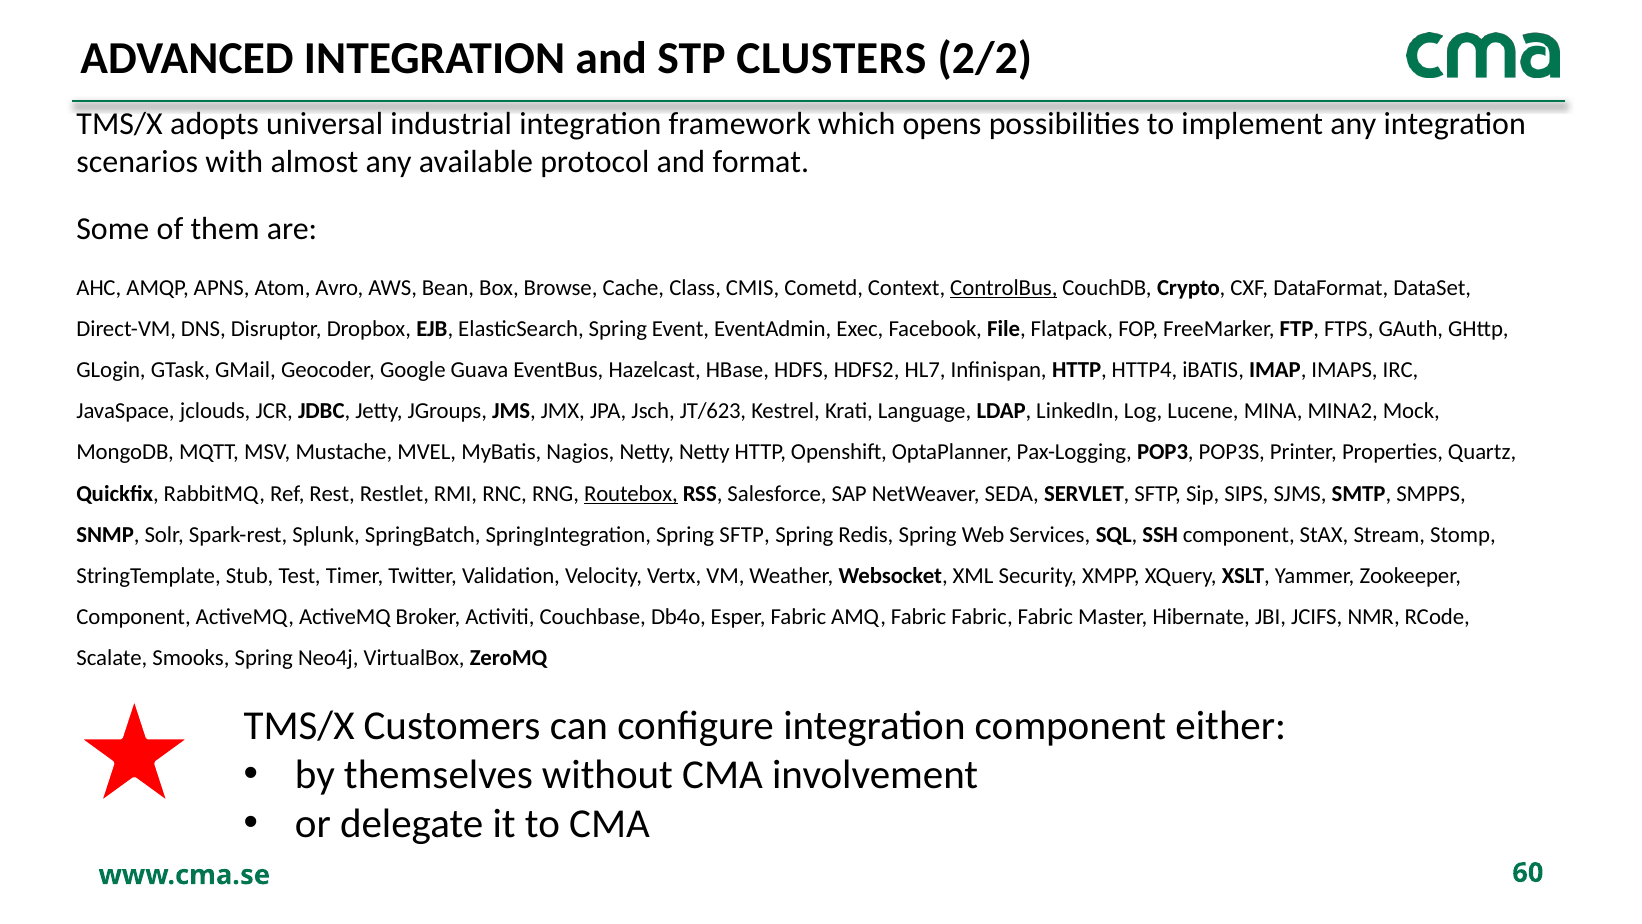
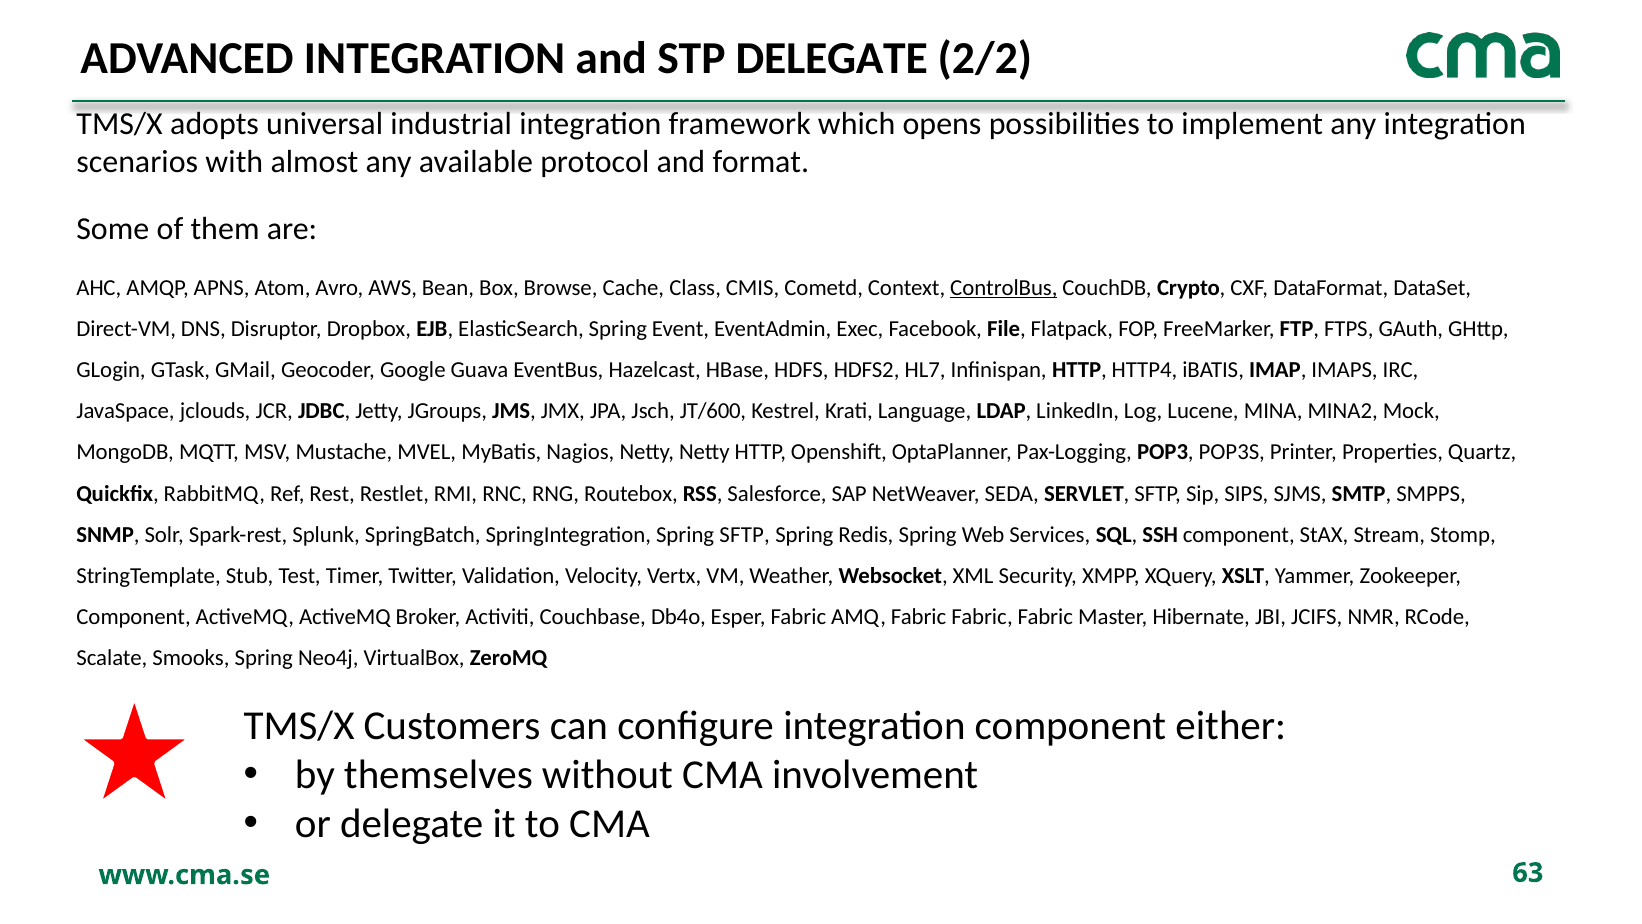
STP CLUSTERS: CLUSTERS -> DELEGATE (832, 59)
JT/623: JT/623 -> JT/600 (713, 411)
Routebox underline: present -> none (631, 493)
60: 60 -> 63 (1528, 873)
